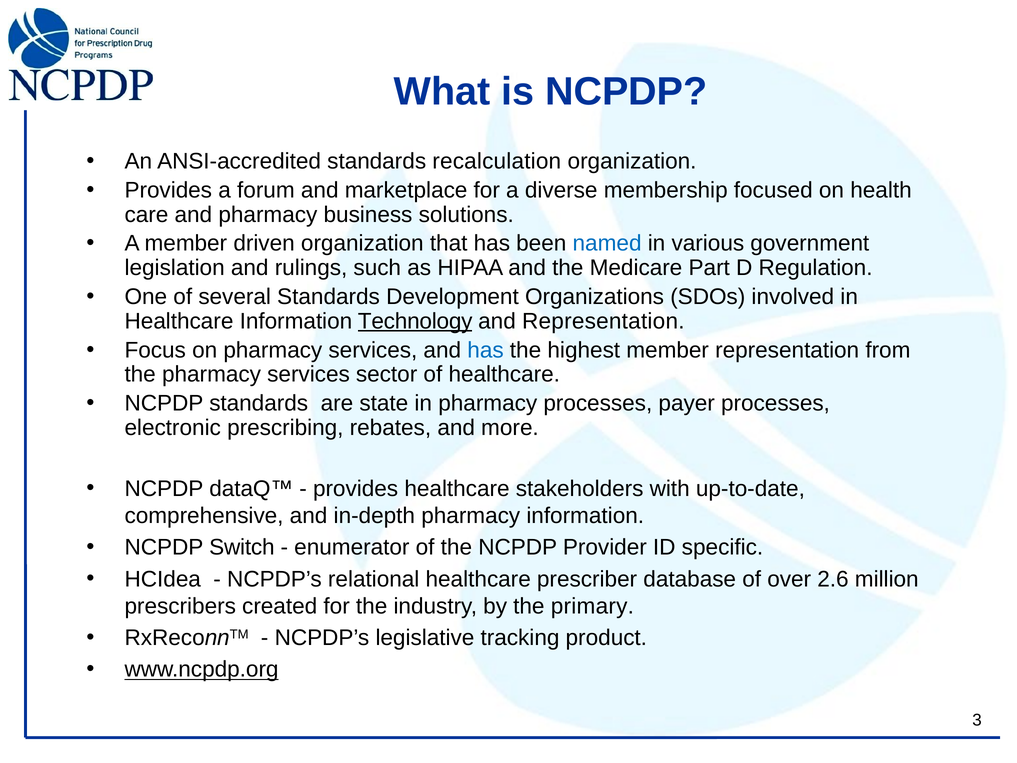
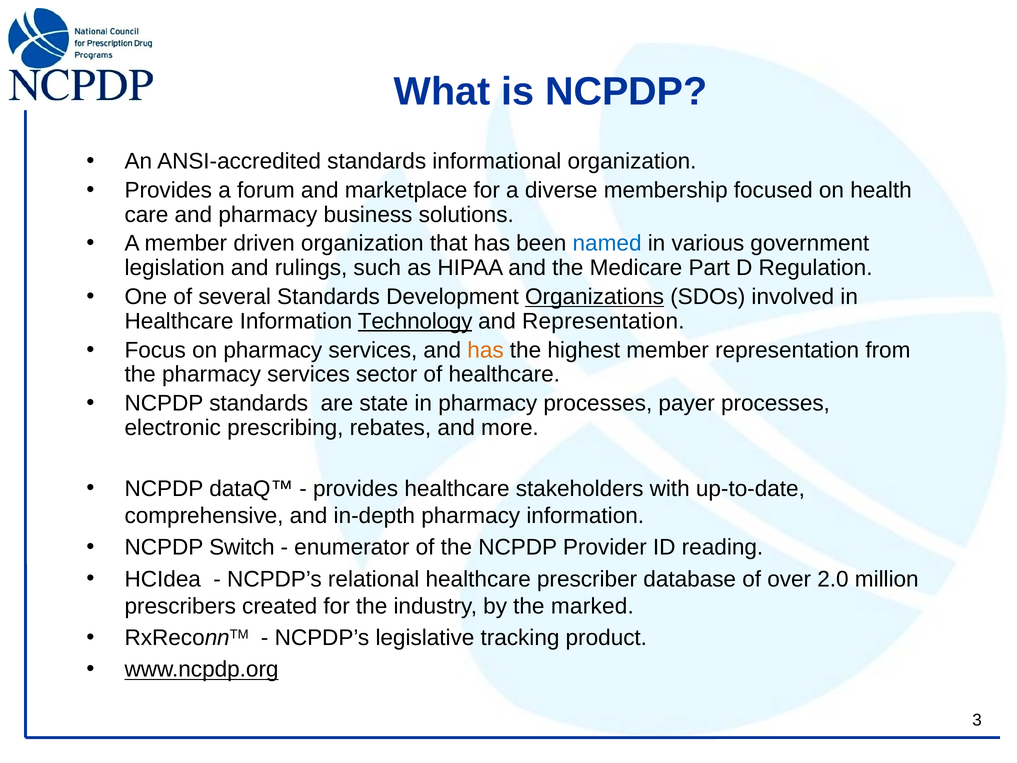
recalculation: recalculation -> informational (497, 161)
Organizations underline: none -> present (595, 297)
has colour: blue -> orange (486, 350)
specific: specific -> reading (722, 547)
2.6: 2.6 -> 2.0 (833, 579)
primary: primary -> marked (592, 606)
